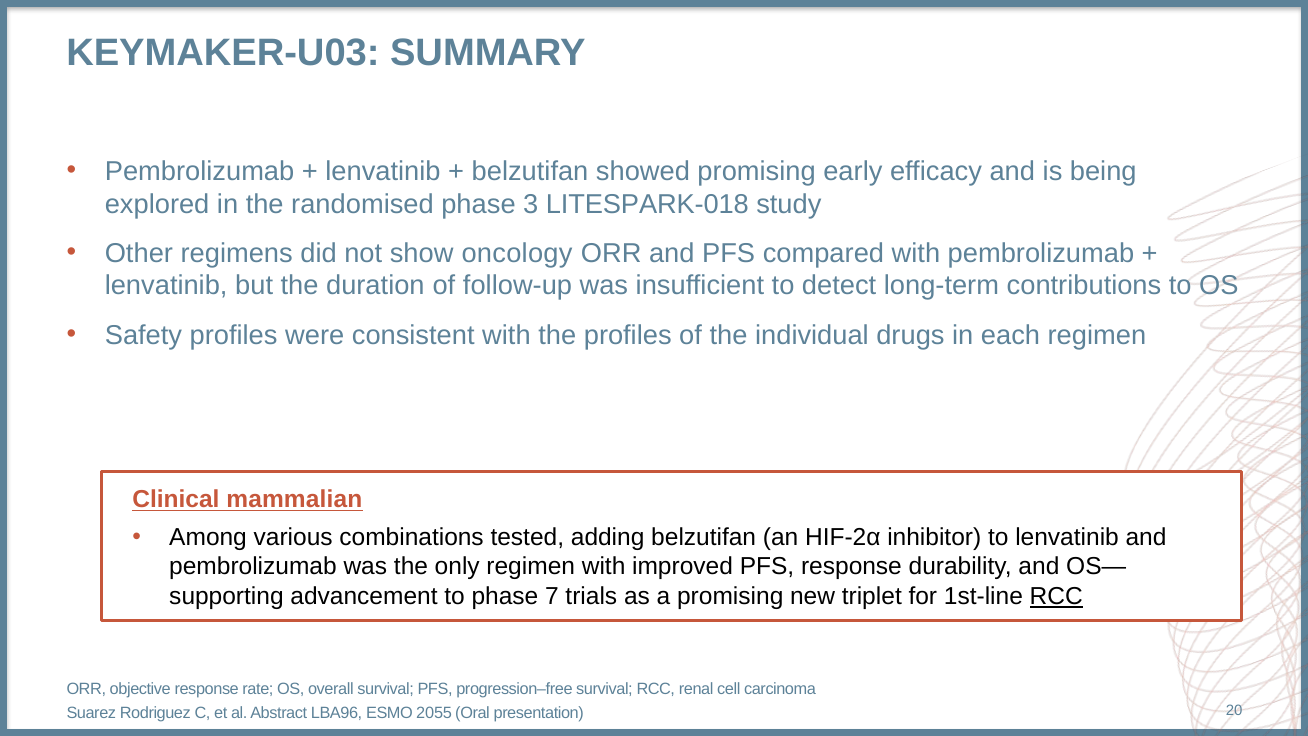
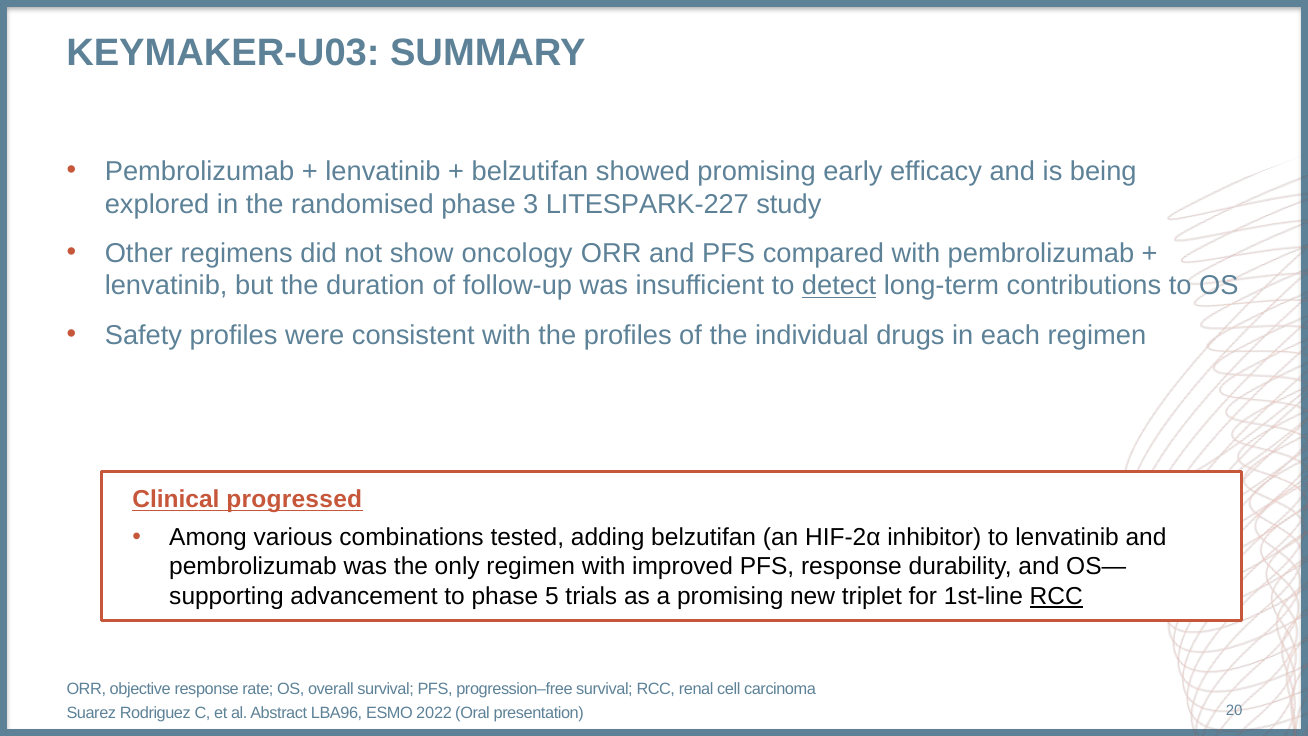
LITESPARK-018: LITESPARK-018 -> LITESPARK-227 (647, 204)
detect underline: none -> present (839, 286)
mammalian: mammalian -> progressed (294, 500)
7: 7 -> 5 (552, 596)
2055: 2055 -> 2022 (434, 712)
